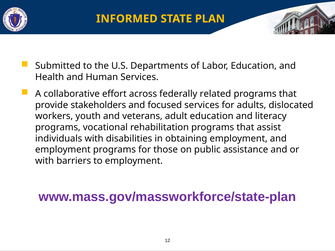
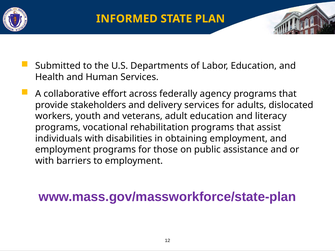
related: related -> agency (215, 94)
focused: focused -> delivery (165, 105)
